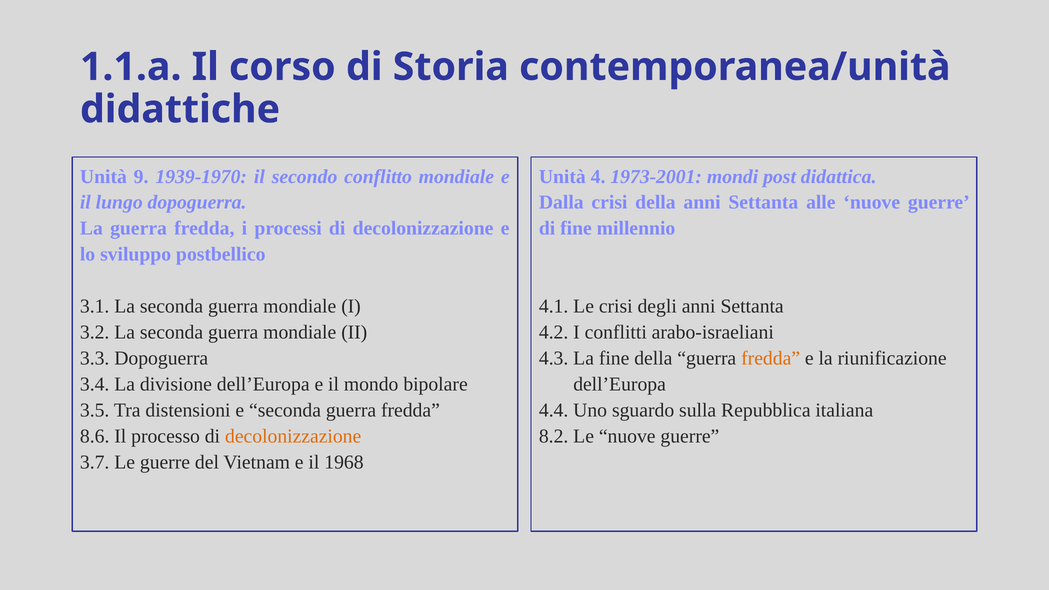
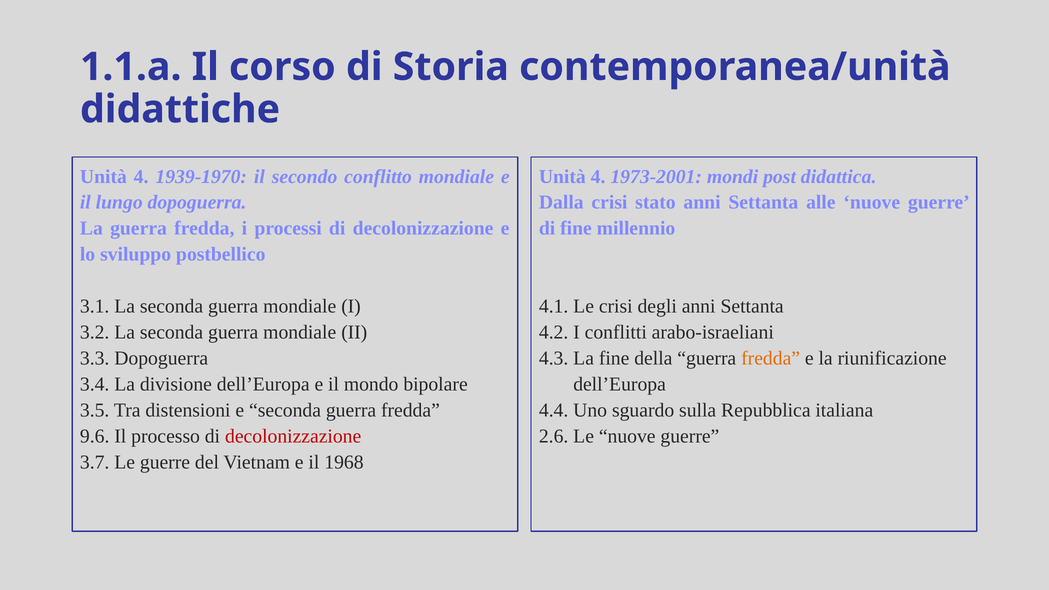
9: 9 -> 4 (141, 177)
crisi della: della -> stato (655, 202)
8.6: 8.6 -> 9.6 (95, 436)
decolonizzazione colour: orange -> red (293, 436)
8.2: 8.2 -> 2.6 (554, 436)
